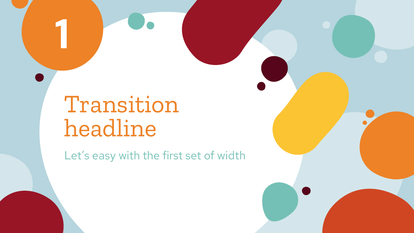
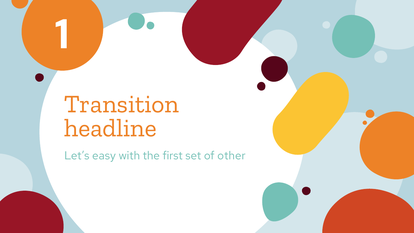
width: width -> other (231, 156)
